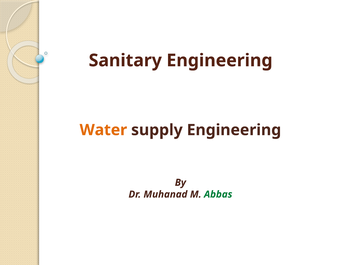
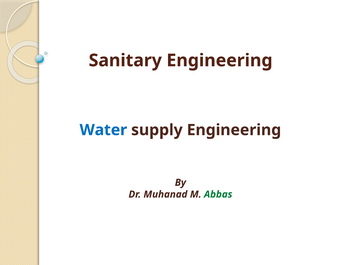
Water colour: orange -> blue (103, 130)
